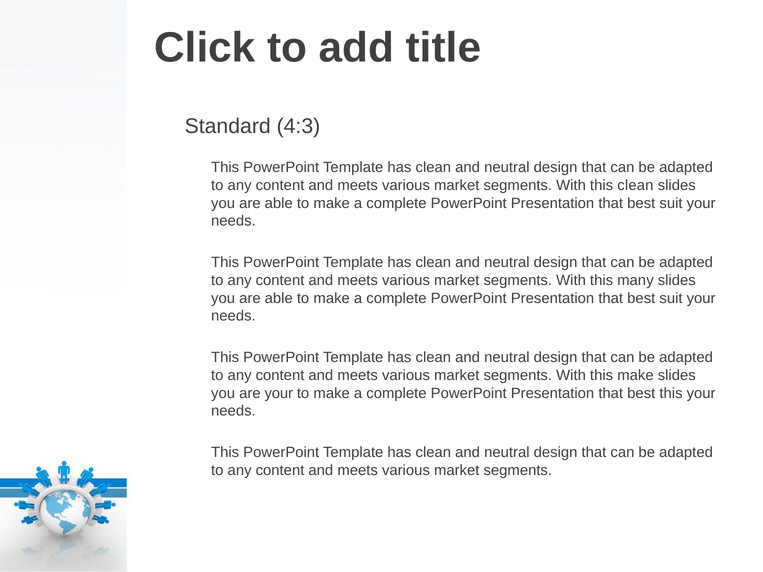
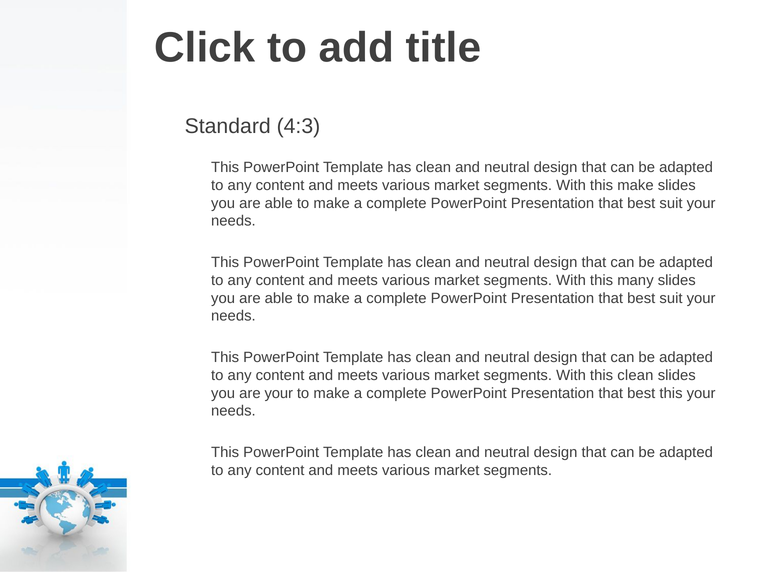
this clean: clean -> make (635, 185)
this make: make -> clean (635, 375)
